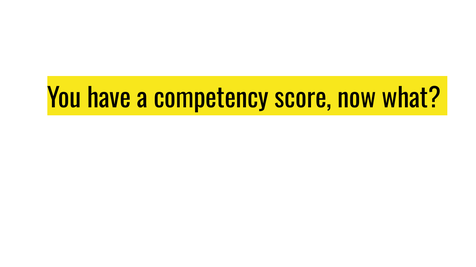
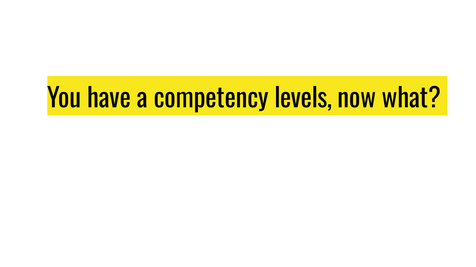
score: score -> levels (303, 99)
